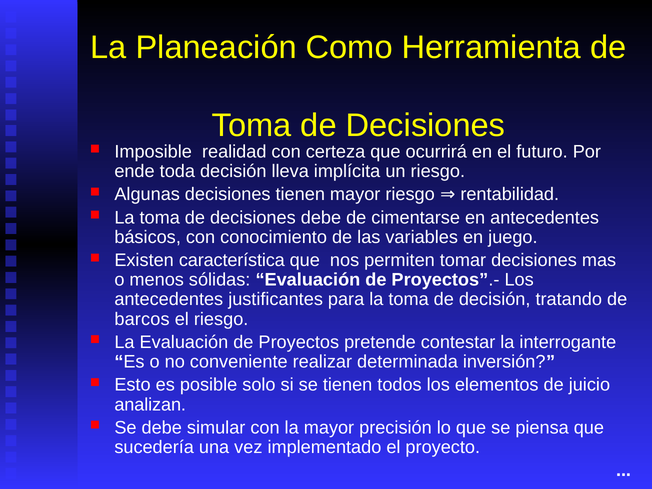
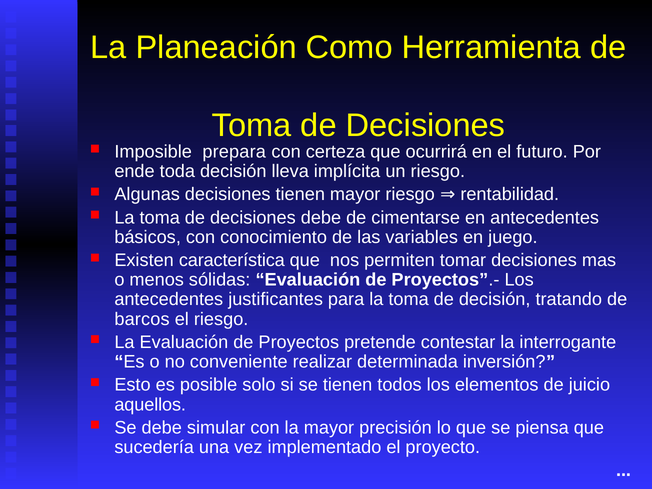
realidad: realidad -> prepara (234, 152)
analizan: analizan -> aquellos (150, 405)
